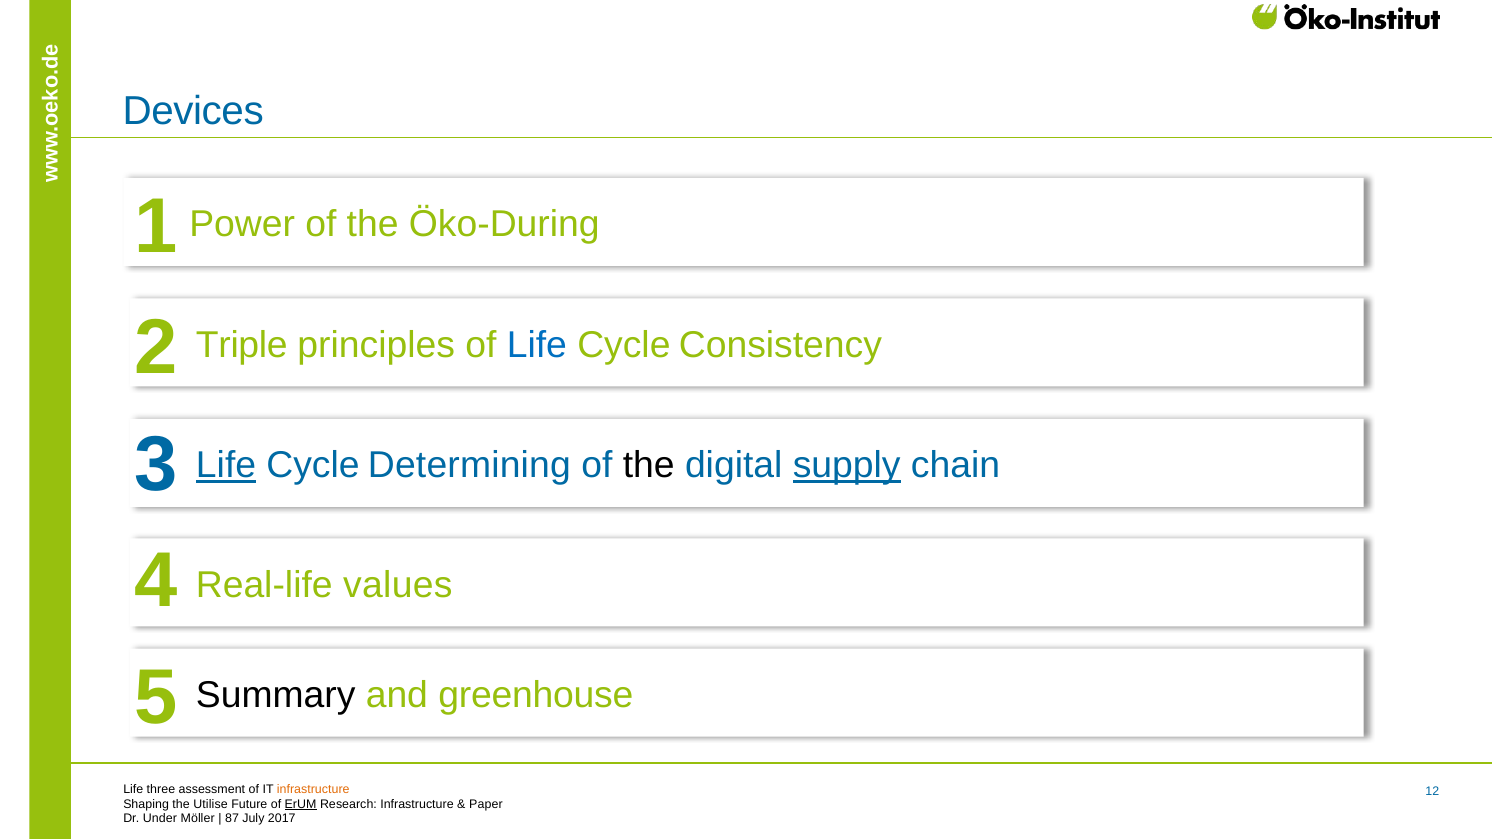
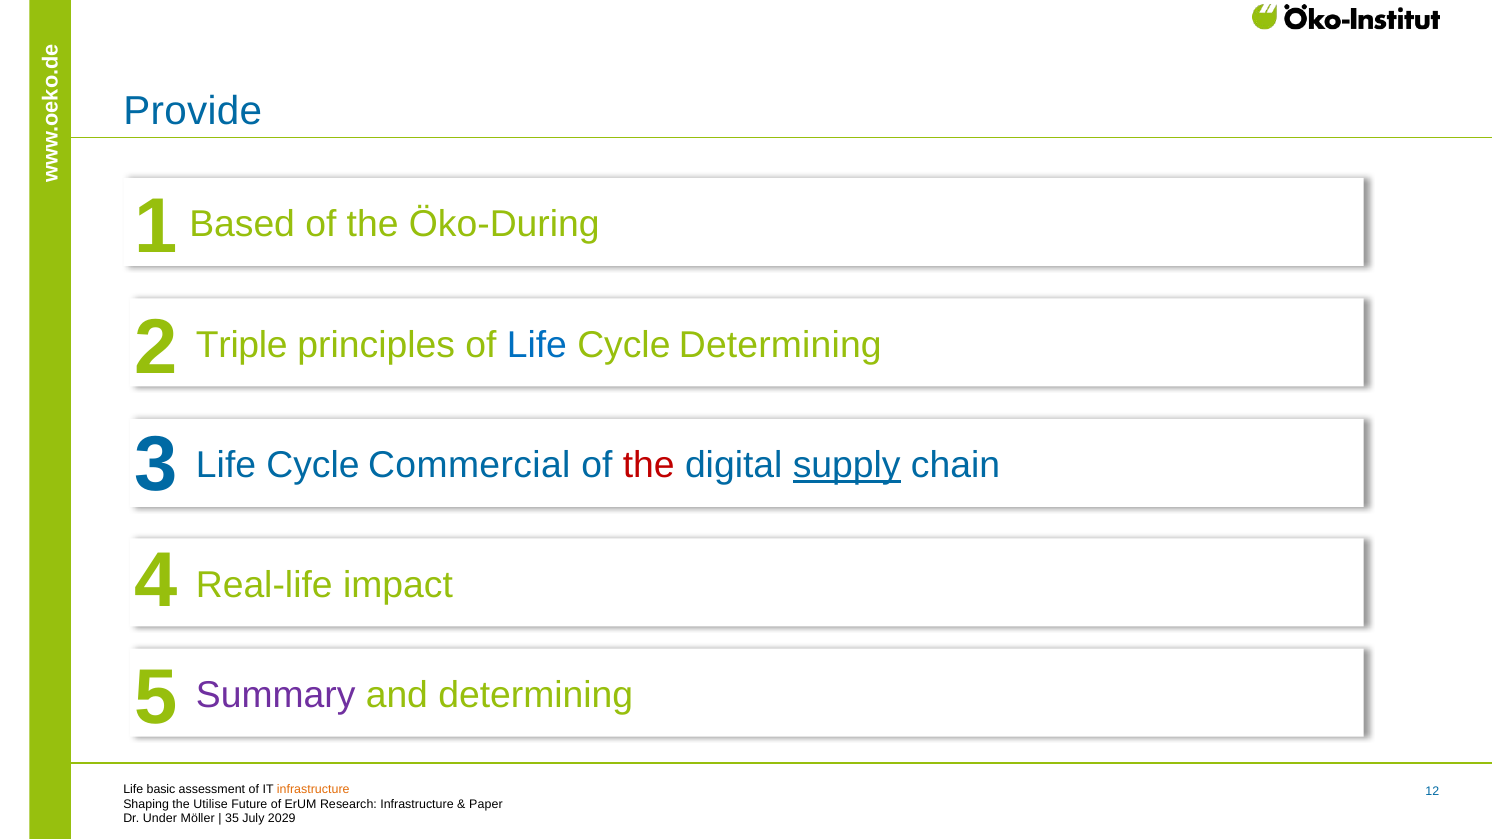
Devices: Devices -> Provide (193, 111)
Power: Power -> Based (242, 225)
Cycle Consistency: Consistency -> Determining (780, 345)
Life underline: present -> none (226, 466)
Determining: Determining -> Commercial (469, 466)
the colour: black -> red (649, 466)
values: values -> impact (398, 585)
Summary colour: black -> purple (276, 695)
and greenhouse: greenhouse -> determining (536, 695)
three: three -> basic (161, 789)
ErUM underline: present -> none (301, 804)
87: 87 -> 35 (232, 819)
2017: 2017 -> 2029 (282, 819)
